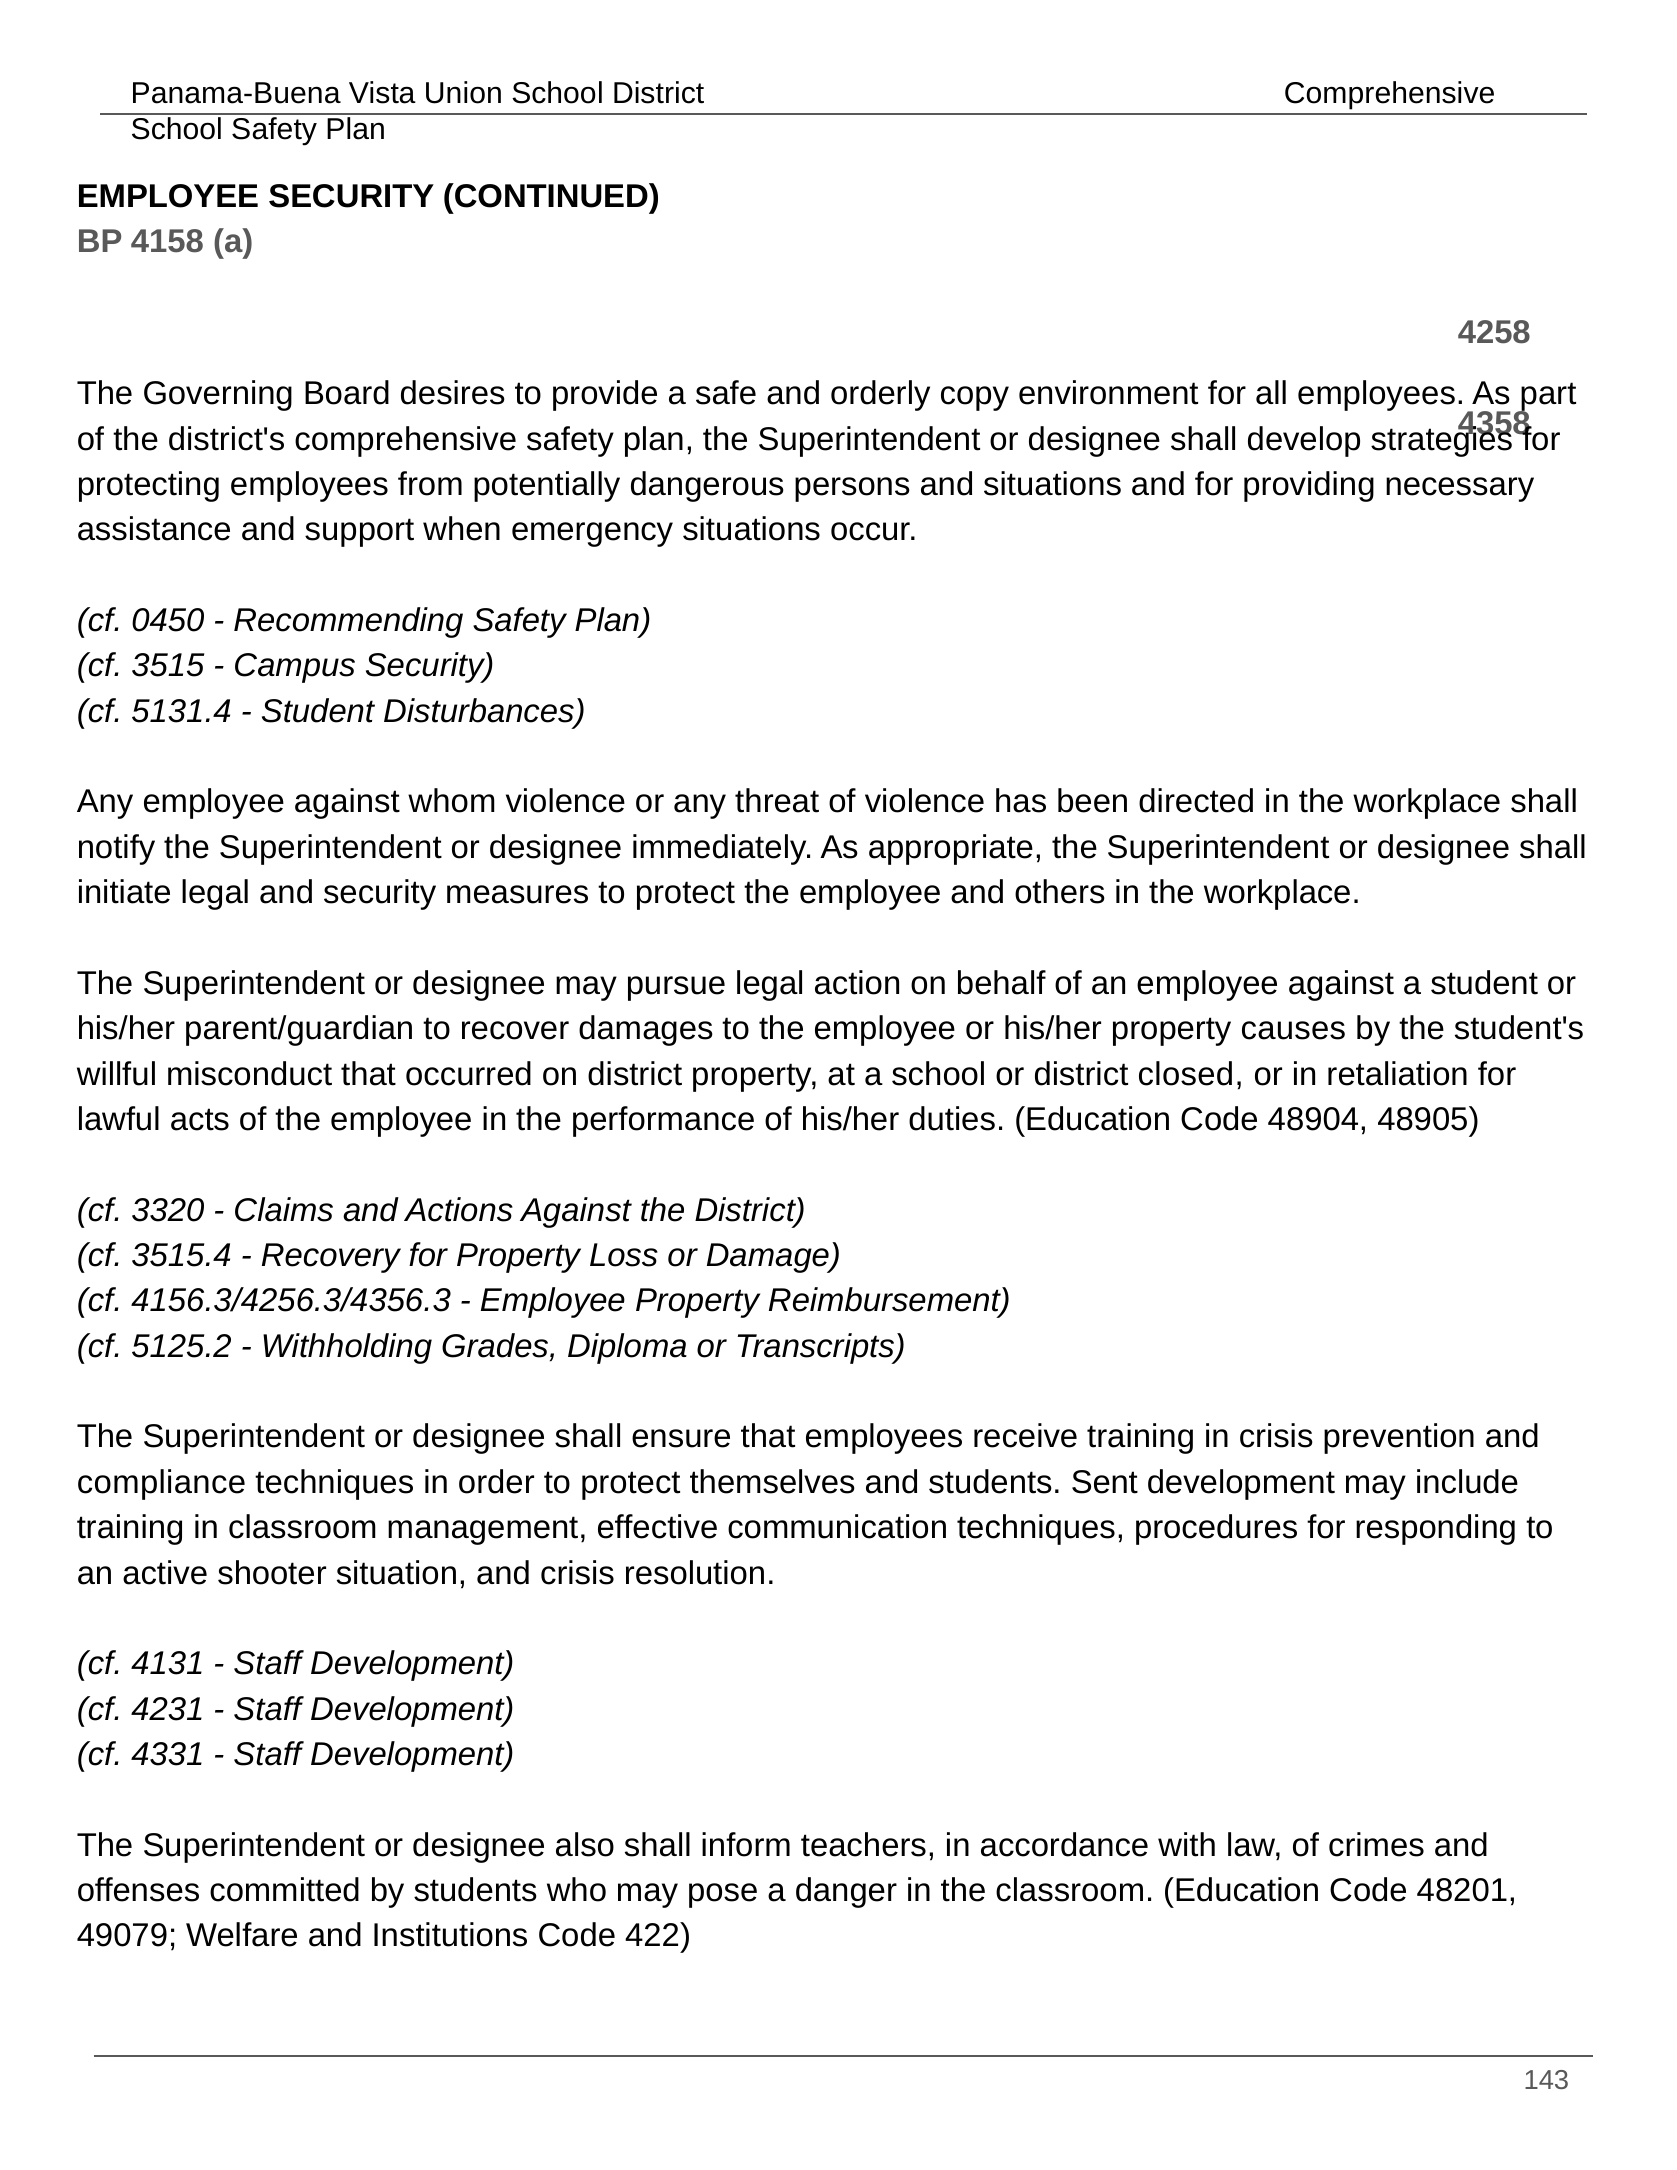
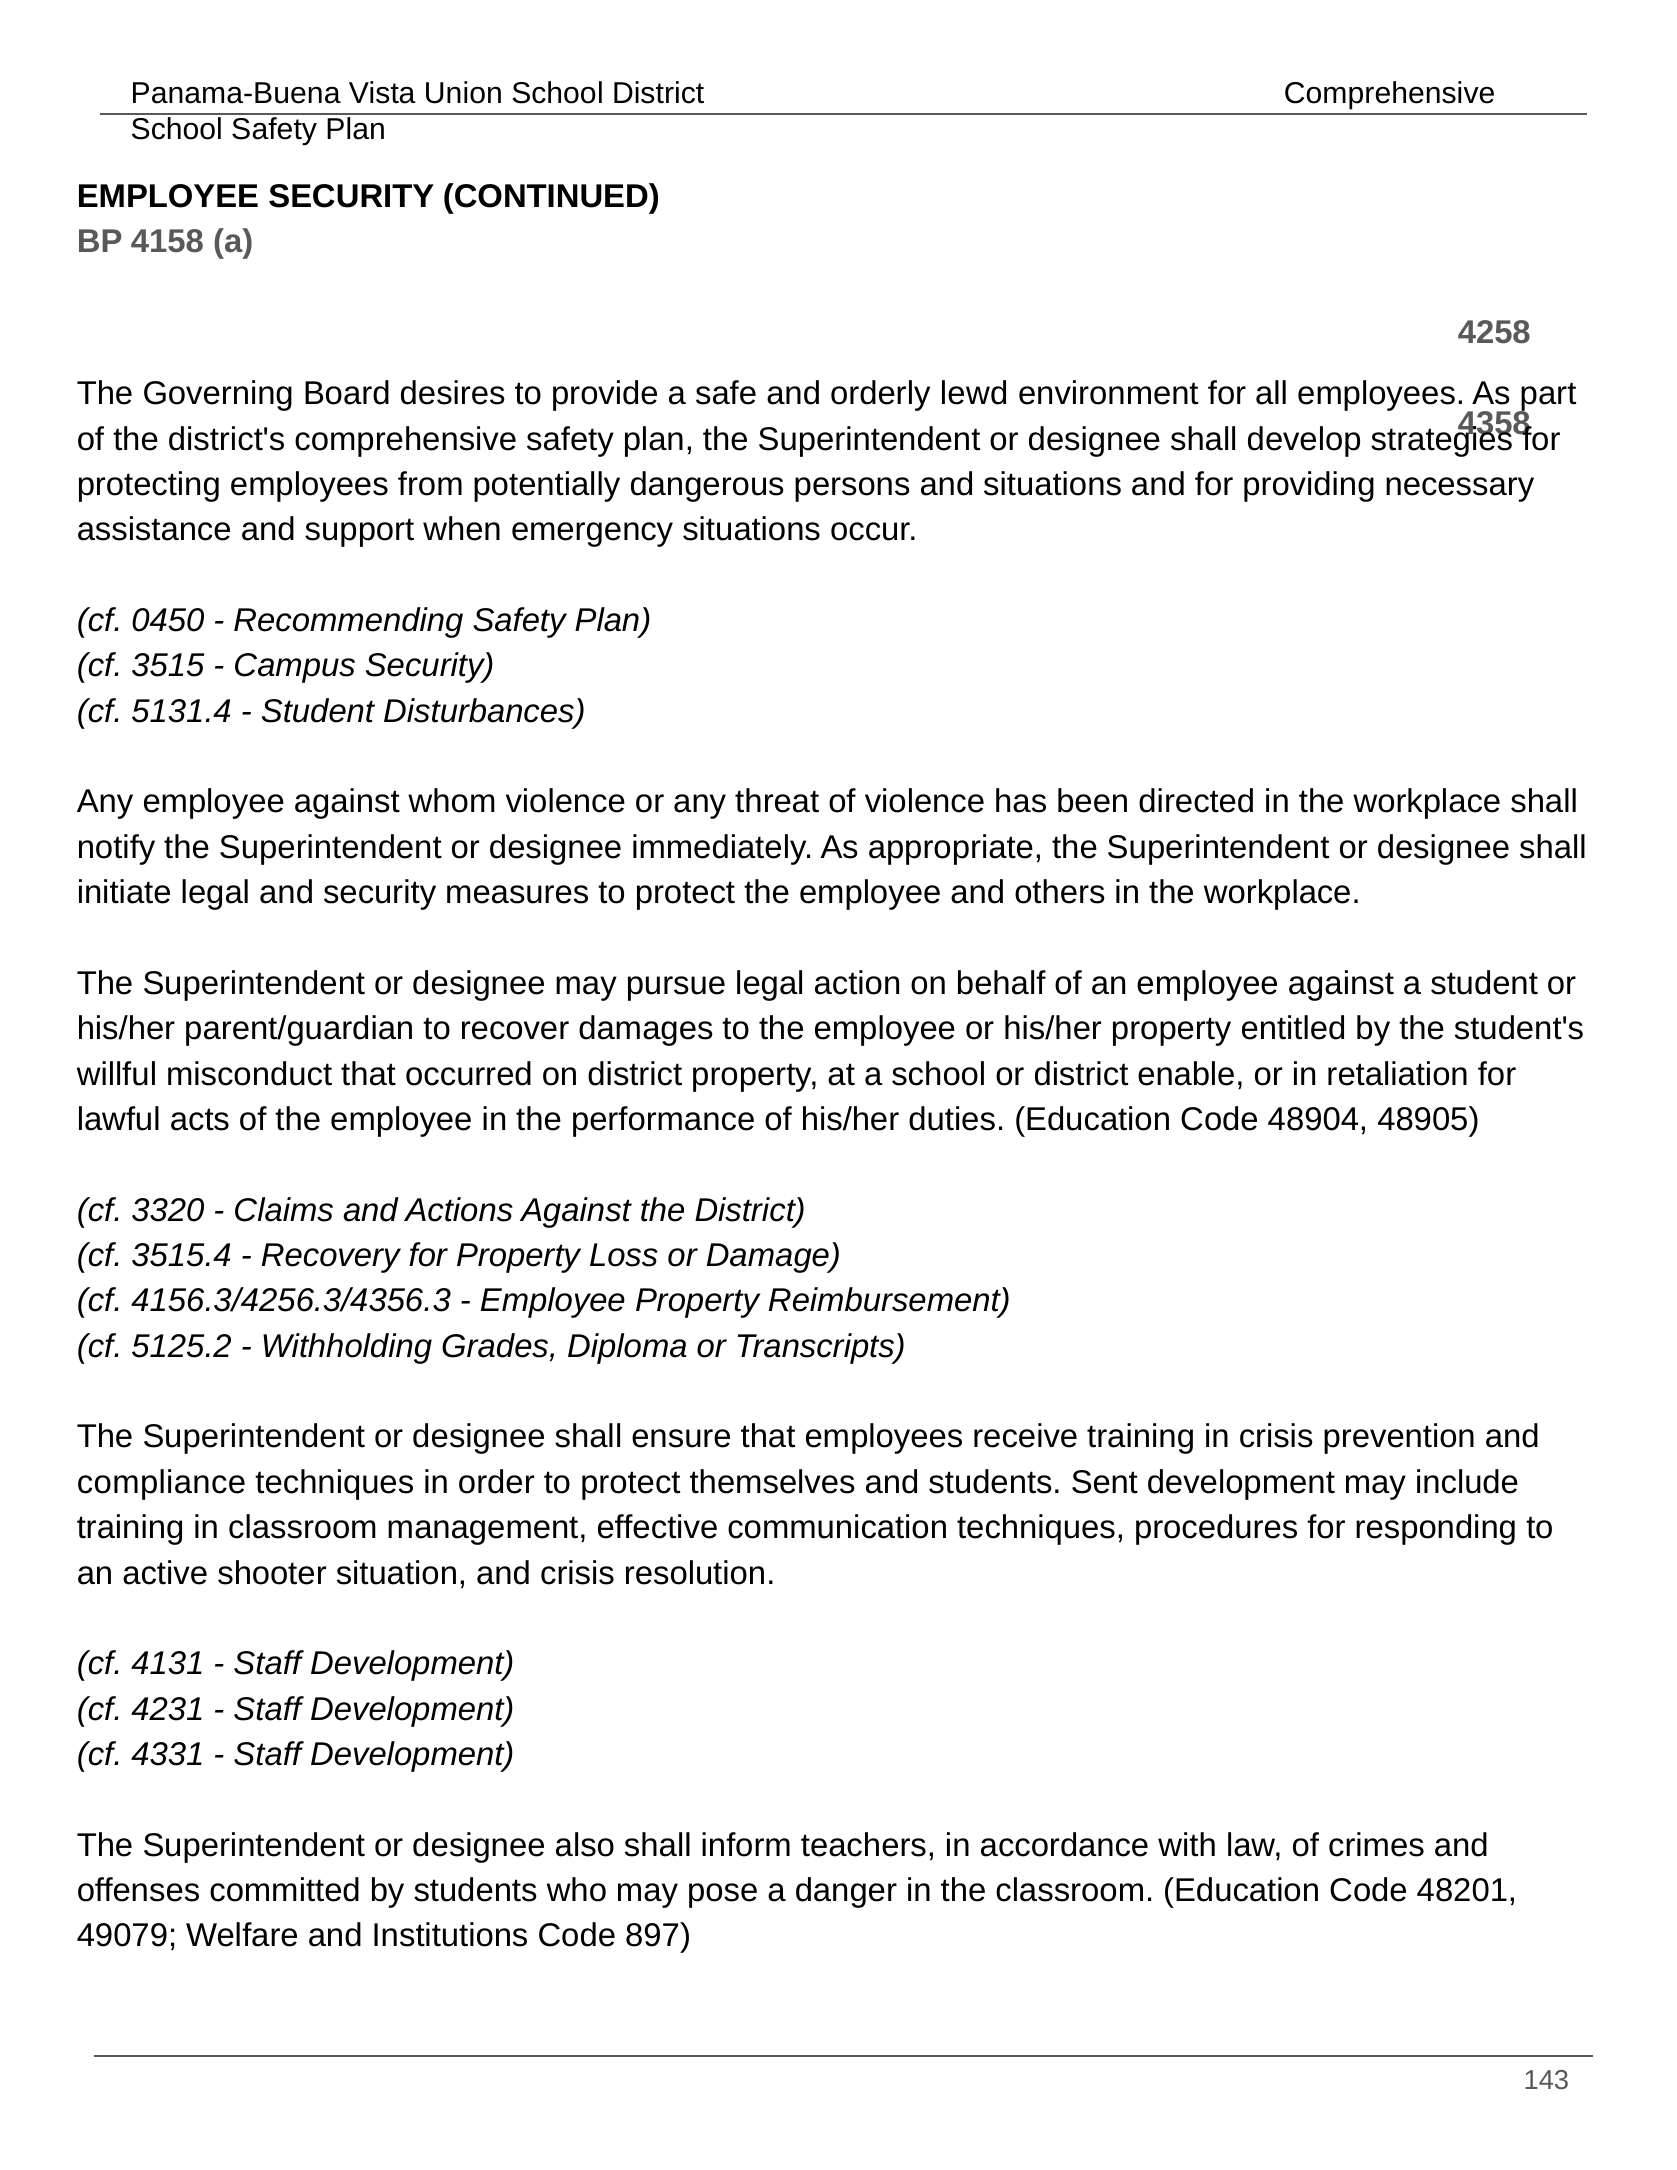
copy: copy -> lewd (974, 394)
causes: causes -> entitled (1293, 1029)
closed: closed -> enable (1191, 1074)
422: 422 -> 897 (658, 1936)
